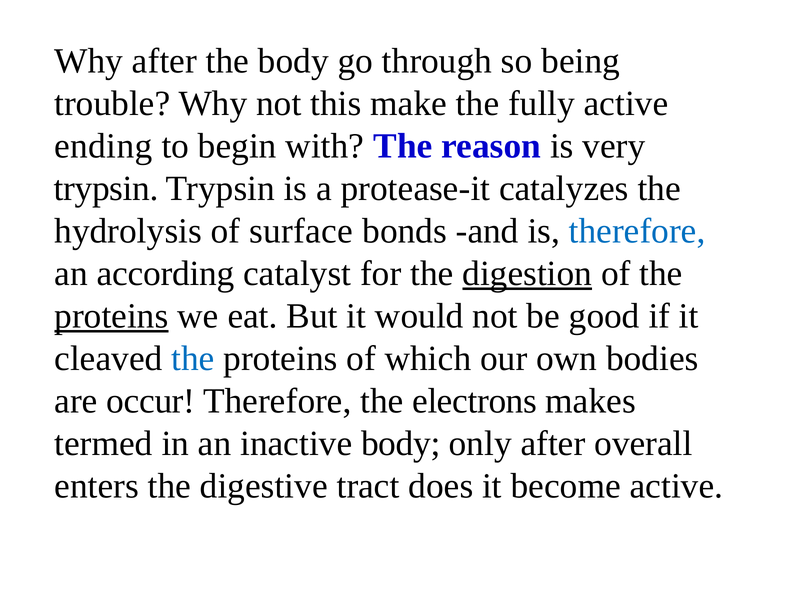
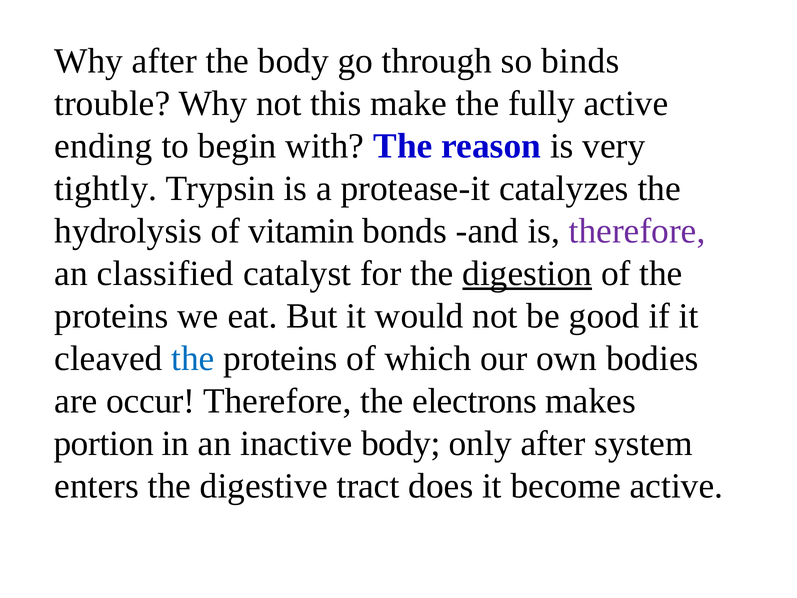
being: being -> binds (580, 61)
trypsin: trypsin -> tightly (106, 188)
surface: surface -> vitamin (301, 231)
therefore colour: blue -> purple (637, 231)
according: according -> classified (165, 273)
proteins underline: present -> none (111, 316)
termed: termed -> portion (104, 443)
overall: overall -> system (643, 443)
